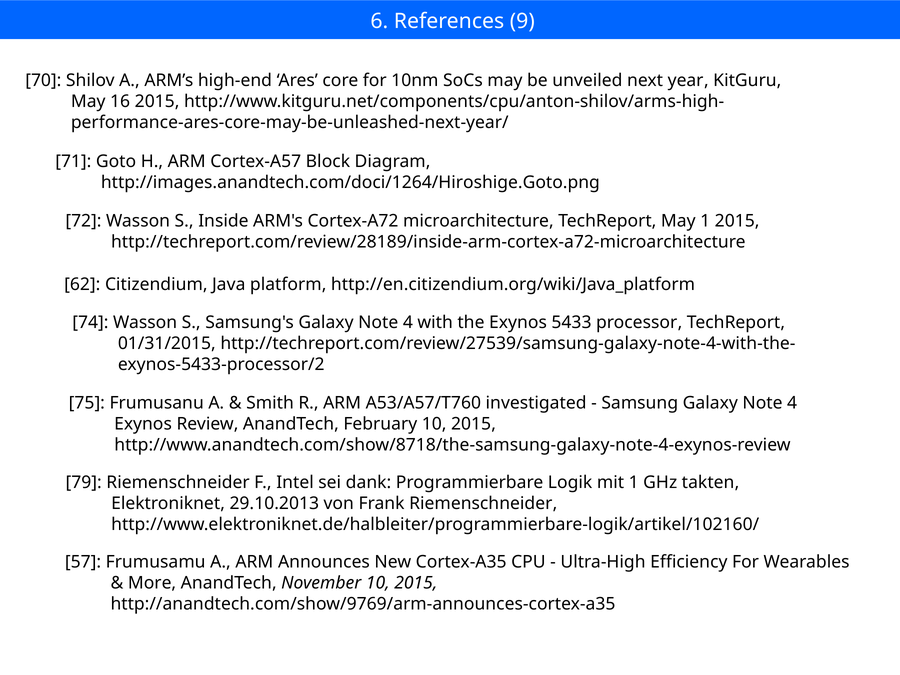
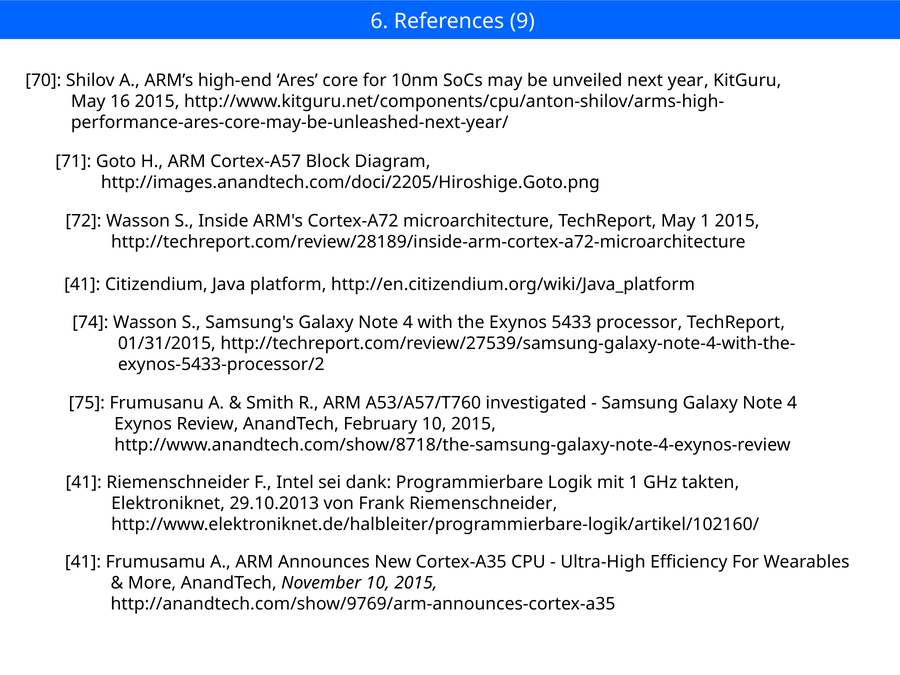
http://images.anandtech.com/doci/1264/Hiroshige.Goto.png: http://images.anandtech.com/doci/1264/Hiroshige.Goto.png -> http://images.anandtech.com/doci/2205/Hiroshige.Goto.png (350, 183)
62: 62 -> 41 (82, 284)
79: 79 -> 41 (84, 482)
57: 57 -> 41 (83, 562)
